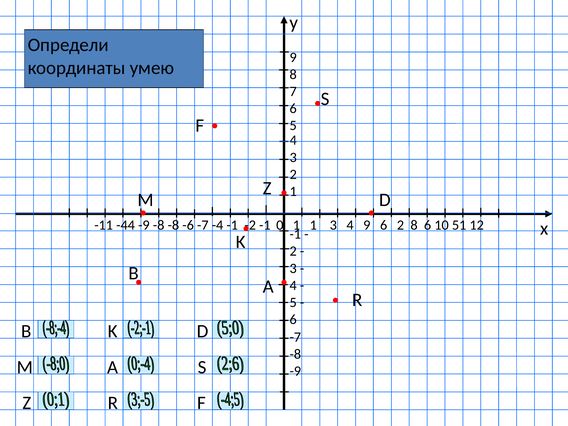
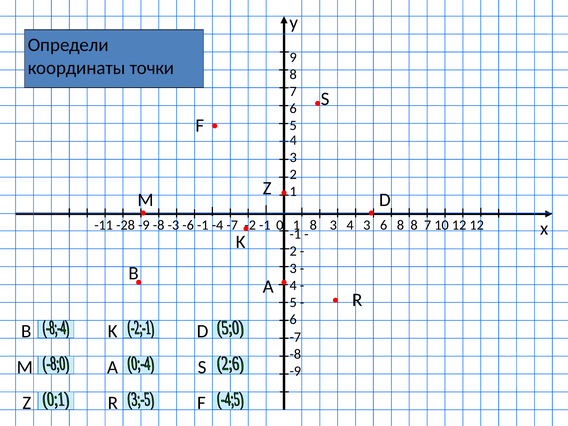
умею: умею -> точки (152, 68)
-44: -44 -> -28 (126, 225)
-8 -8: -8 -> -3 (173, 225)
-6 -7: -7 -> -1 (203, 225)
-4 -1: -1 -> -7 (232, 225)
1: 1 -> 8 (313, 225)
3 4 9: 9 -> 3 (367, 225)
6 2: 2 -> 8 (400, 225)
6: 6 -> 7 (428, 225)
10 51: 51 -> 12 (459, 225)
